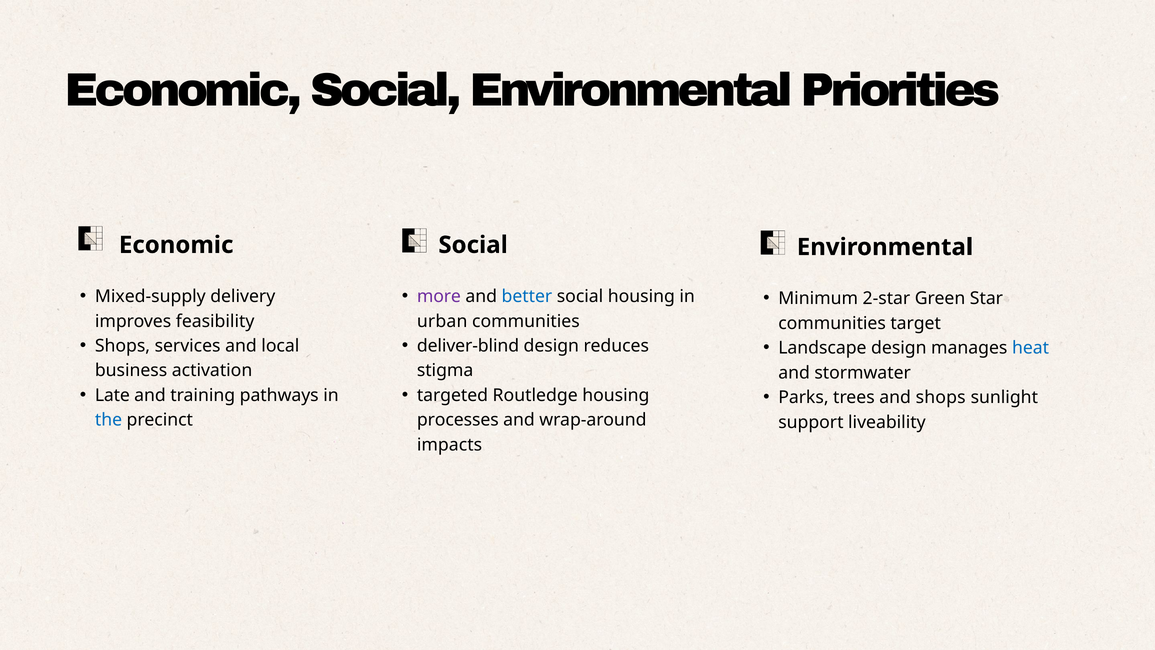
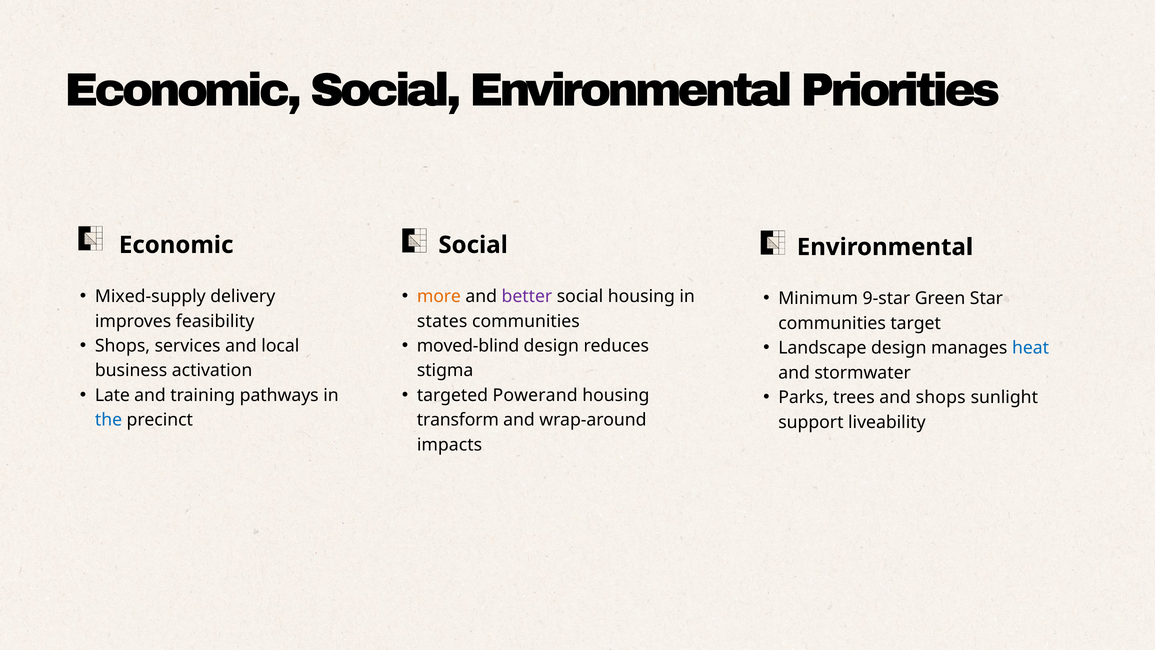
more colour: purple -> orange (439, 296)
better colour: blue -> purple (527, 296)
2-star: 2-star -> 9-star (886, 298)
urban: urban -> states (442, 321)
deliver-blind: deliver-blind -> moved-blind (468, 346)
Routledge: Routledge -> Powerand (535, 395)
processes: processes -> transform (458, 420)
